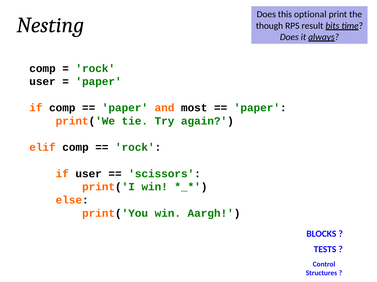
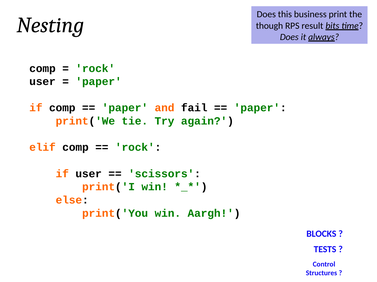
optional: optional -> business (310, 14)
most: most -> fail (194, 108)
